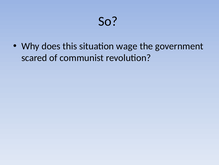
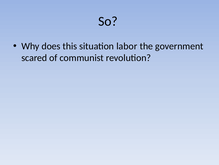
wage: wage -> labor (127, 46)
